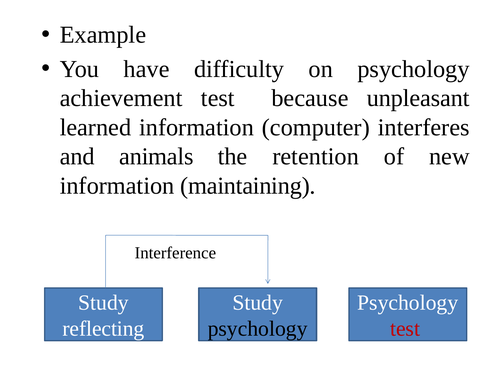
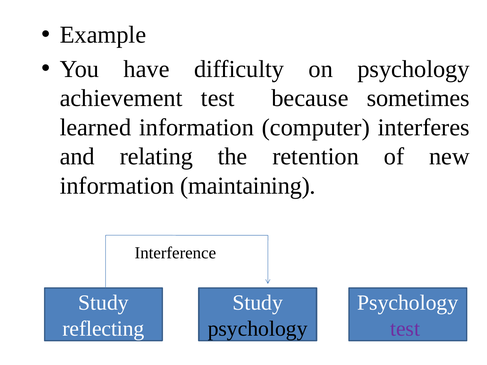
unpleasant: unpleasant -> sometimes (418, 98)
animals: animals -> relating (156, 157)
test colour: red -> purple (405, 329)
